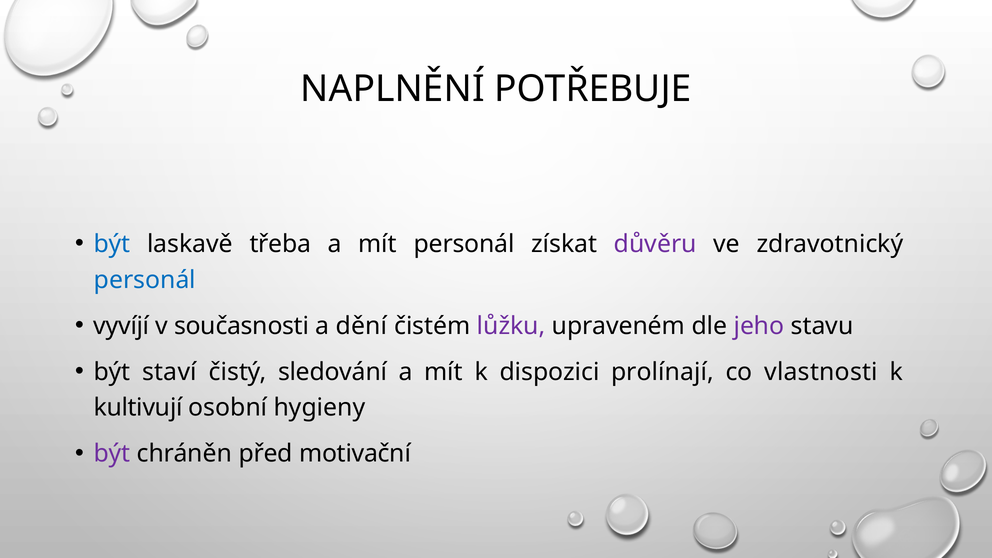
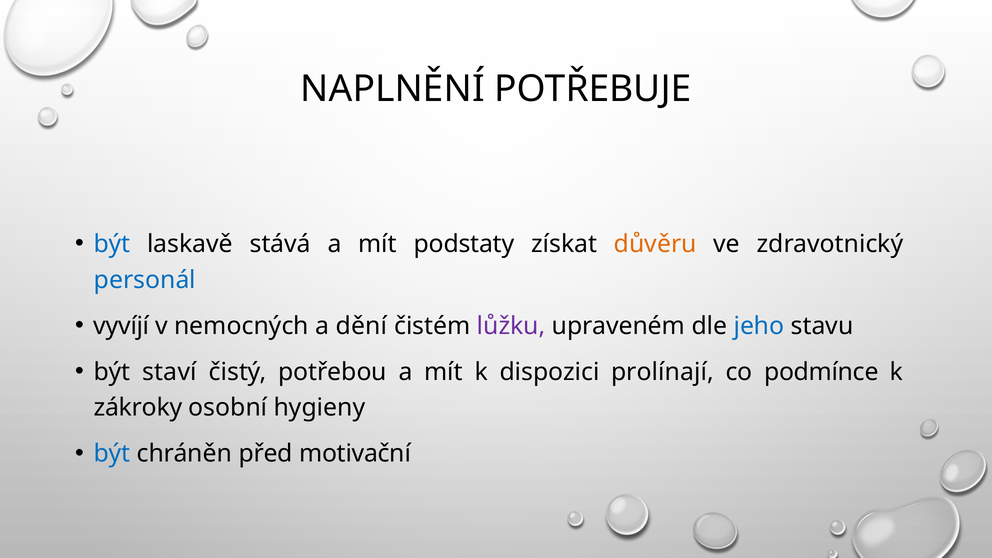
třeba: třeba -> stává (280, 244)
mít personál: personál -> podstaty (464, 244)
důvěru colour: purple -> orange (655, 244)
současnosti: současnosti -> nemocných (241, 326)
jeho colour: purple -> blue (759, 326)
sledování: sledování -> potřebou (332, 372)
vlastnosti: vlastnosti -> podmínce (821, 372)
kultivují: kultivují -> zákroky (138, 408)
být colour: purple -> blue (112, 454)
